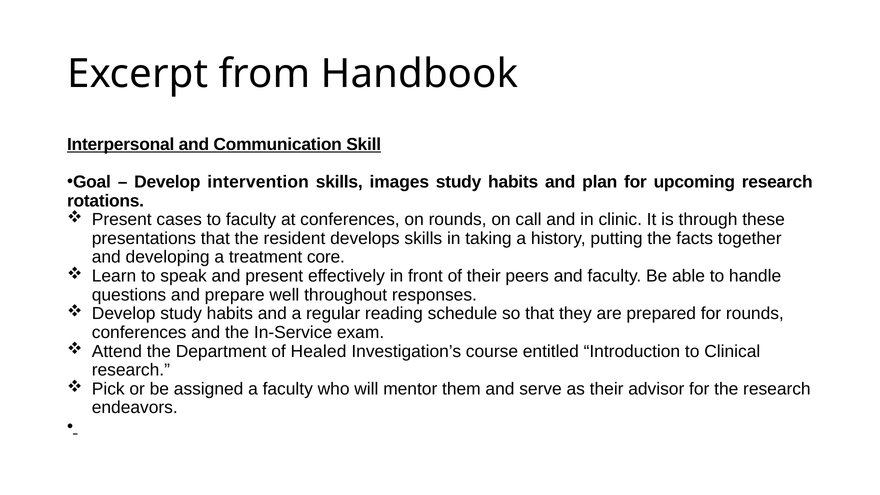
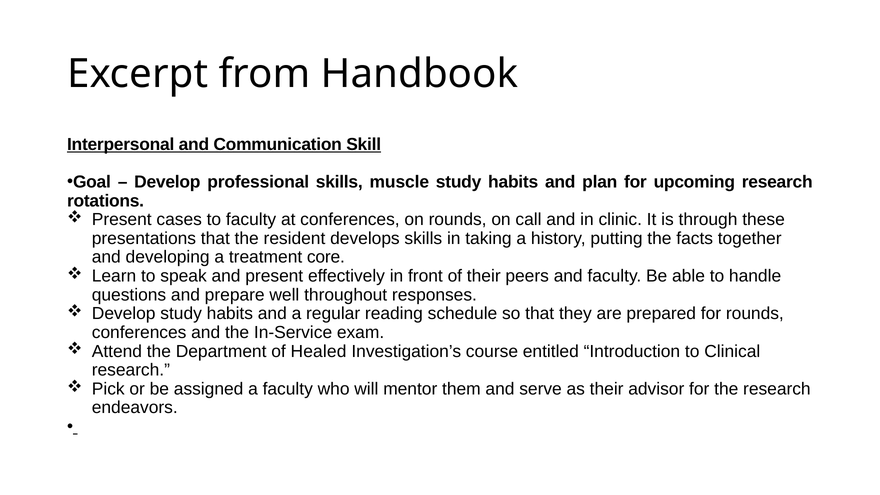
intervention: intervention -> professional (258, 182)
images: images -> muscle (399, 182)
